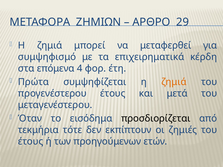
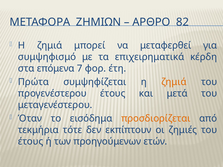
29: 29 -> 82 (183, 22)
4: 4 -> 7 (80, 68)
προσδιορίζεται colour: black -> orange (156, 119)
